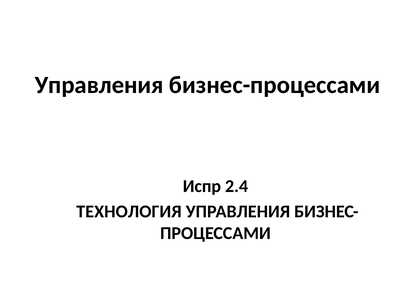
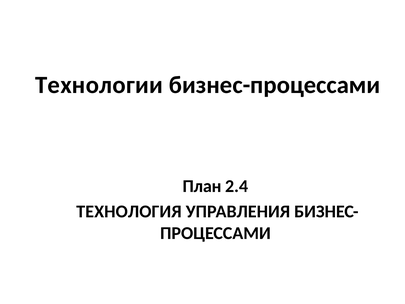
Управления: Управления -> Технологии (99, 85)
Испр: Испр -> План (202, 186)
